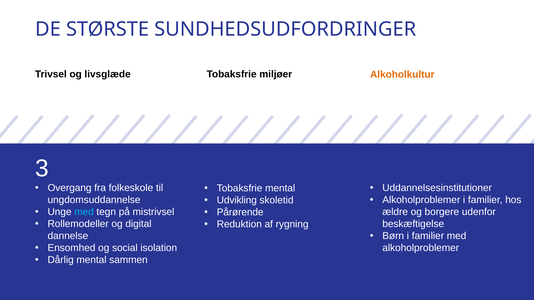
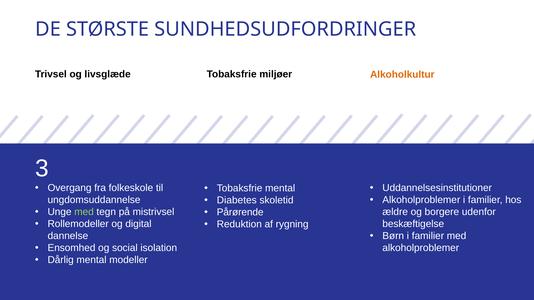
Udvikling: Udvikling -> Diabetes (237, 201)
med colour: light blue -> light green (84, 212)
sammen: sammen -> modeller (128, 260)
